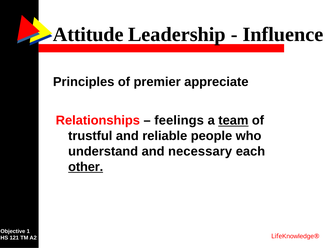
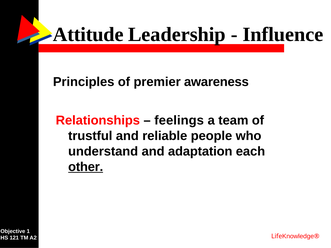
appreciate: appreciate -> awareness (216, 82)
team underline: present -> none (233, 121)
necessary: necessary -> adaptation (200, 152)
